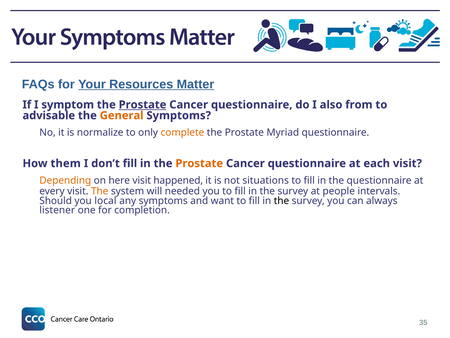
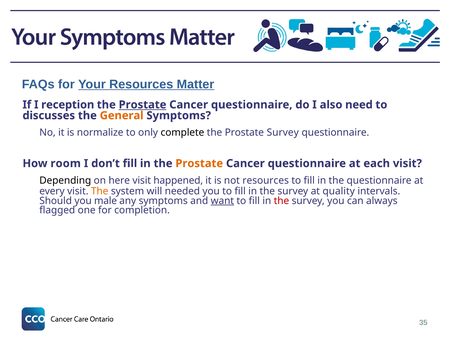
symptom: symptom -> reception (68, 105)
from: from -> need (359, 105)
advisable: advisable -> discusses (49, 115)
complete colour: orange -> black (182, 132)
Prostate Myriad: Myriad -> Survey (283, 132)
them: them -> room (66, 163)
Depending colour: orange -> black (65, 180)
not situations: situations -> resources (266, 180)
people: people -> quality (339, 191)
local: local -> male (106, 200)
want underline: none -> present (222, 200)
the colour: black -> red (281, 200)
listener: listener -> flagged (57, 210)
